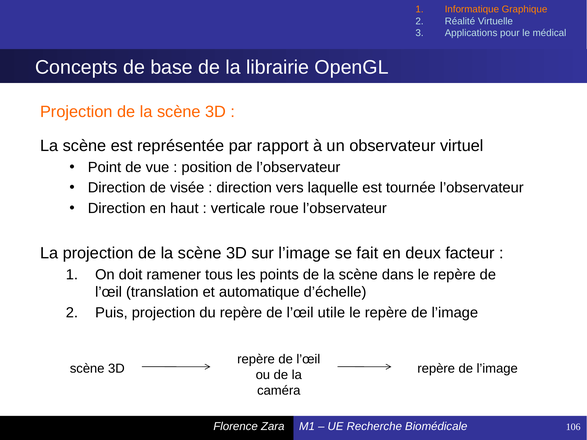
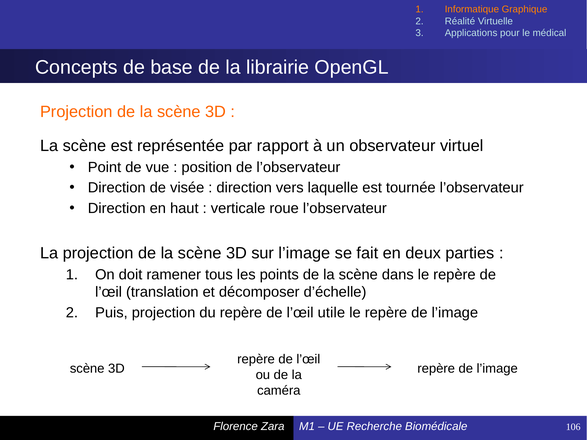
facteur: facteur -> parties (470, 253)
automatique: automatique -> décomposer (259, 292)
